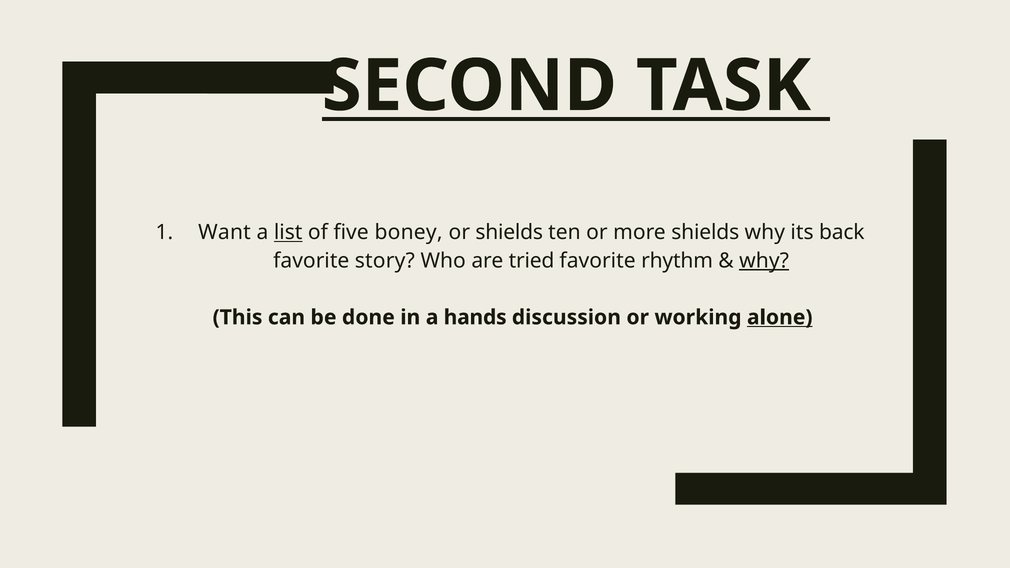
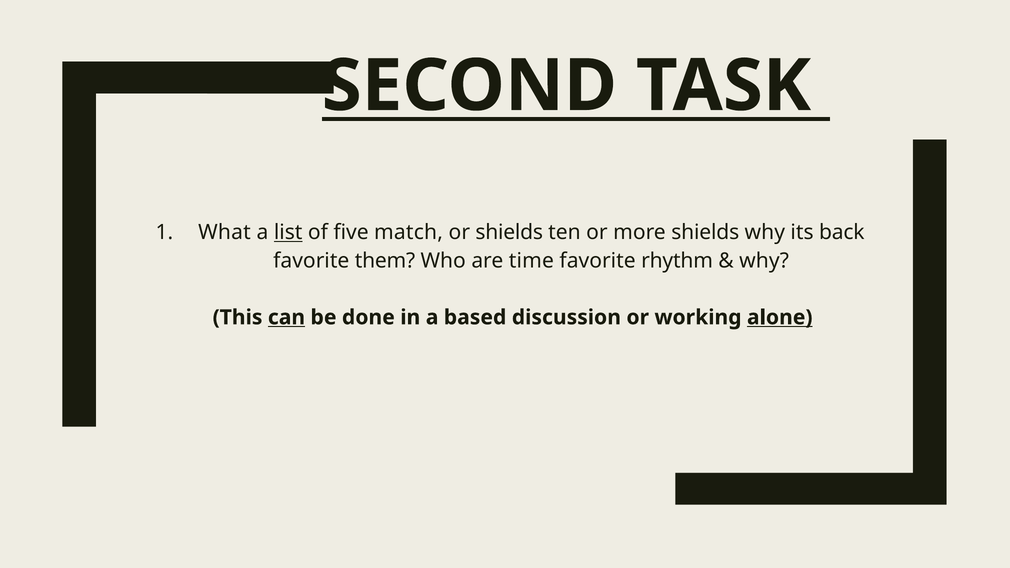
Want: Want -> What (225, 233)
boney: boney -> match (409, 233)
story: story -> them (385, 261)
tried: tried -> time (531, 261)
why underline: present -> none (764, 261)
can underline: none -> present (286, 317)
hands: hands -> based (475, 317)
